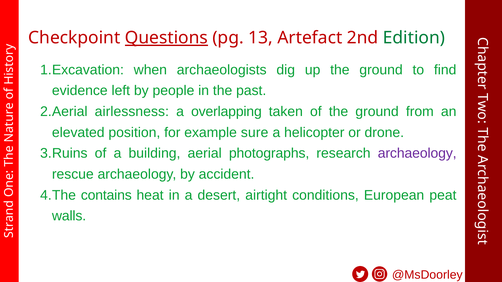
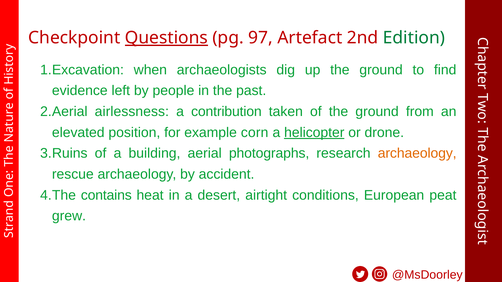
13: 13 -> 97 (261, 38)
overlapping: overlapping -> contribution (226, 112)
sure: sure -> corn (255, 133)
helicopter underline: none -> present (314, 133)
archaeology colour: purple -> orange (417, 154)
walls: walls -> grew (69, 216)
